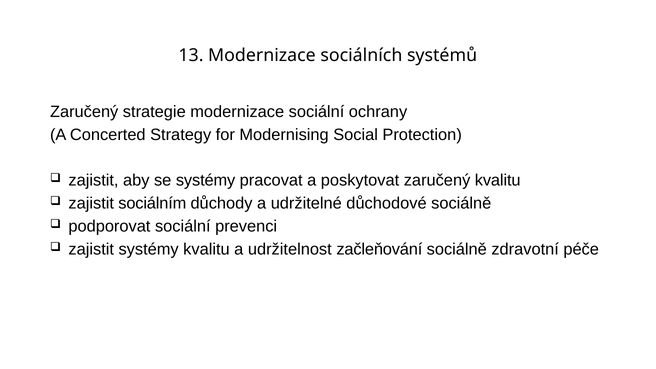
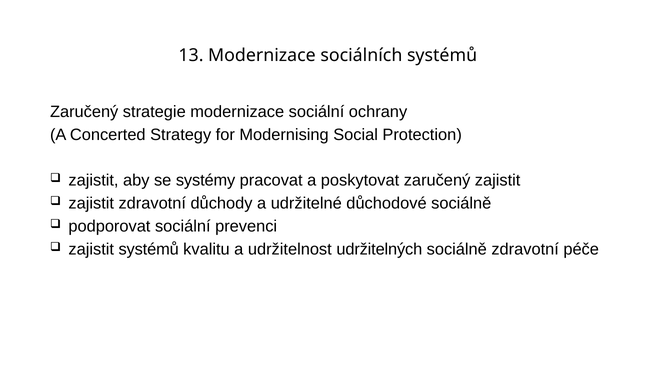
zaručený kvalitu: kvalitu -> zajistit (498, 181)
zajistit sociálním: sociálním -> zdravotní (152, 203)
zajistit systémy: systémy -> systémů (149, 249)
začleňování: začleňování -> udržitelných (379, 249)
